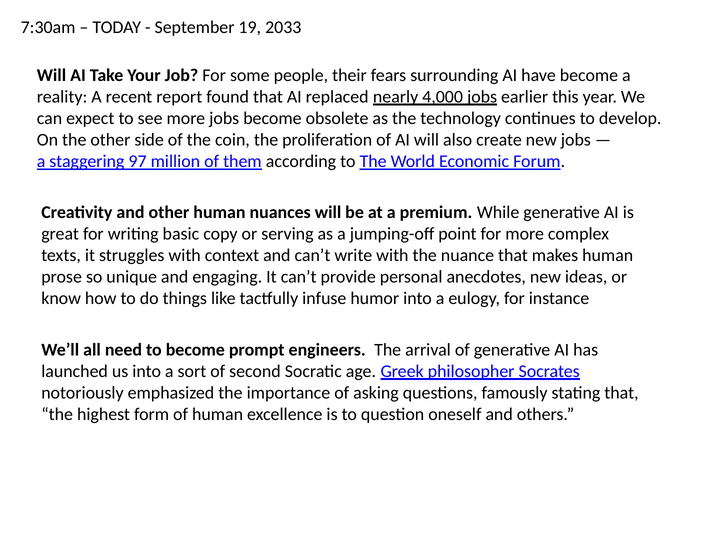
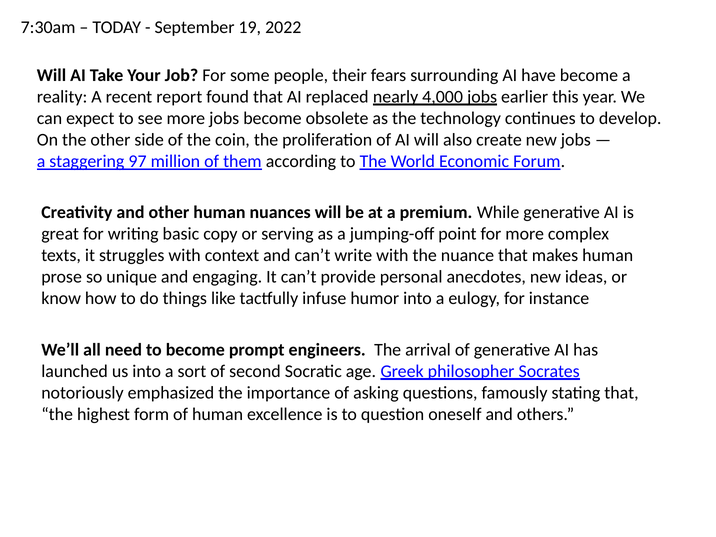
2033: 2033 -> 2022 (283, 27)
